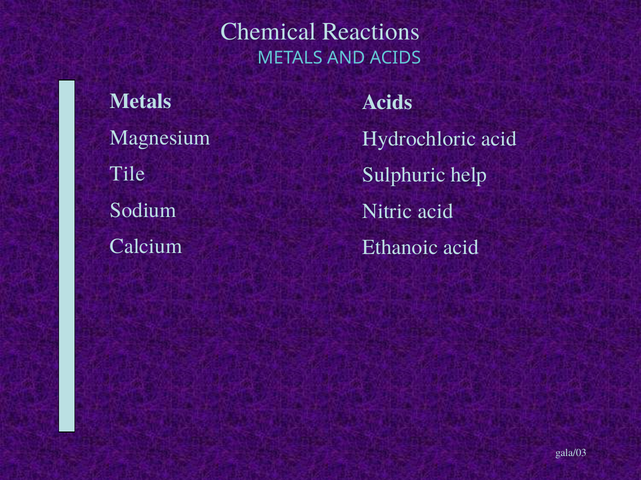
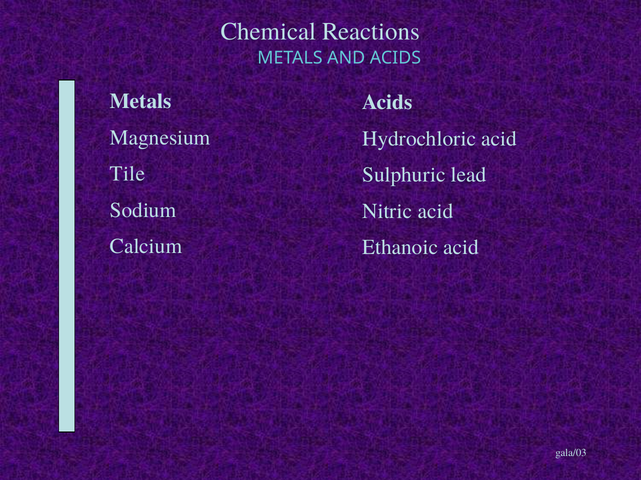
help: help -> lead (469, 175)
